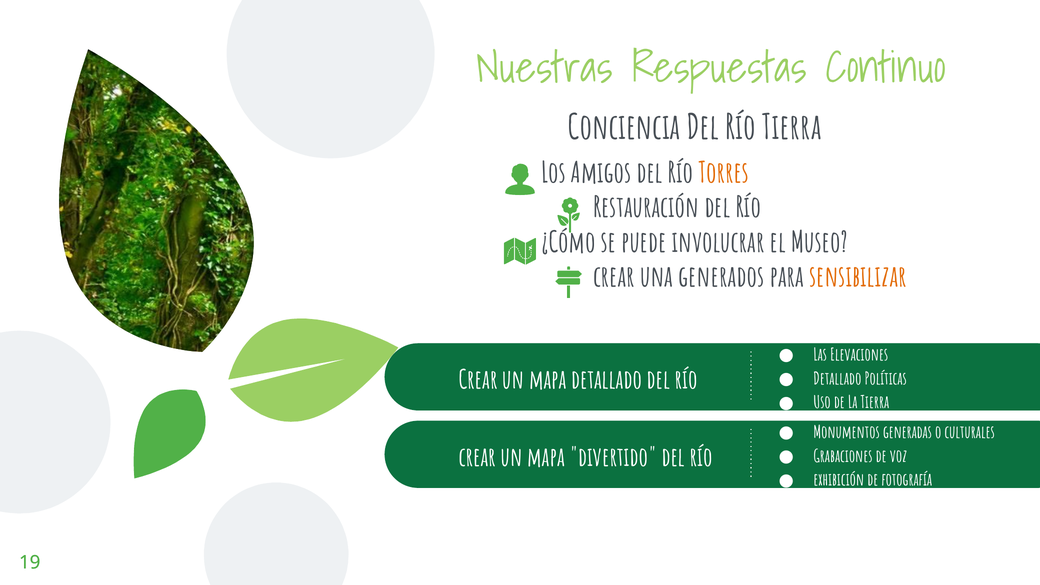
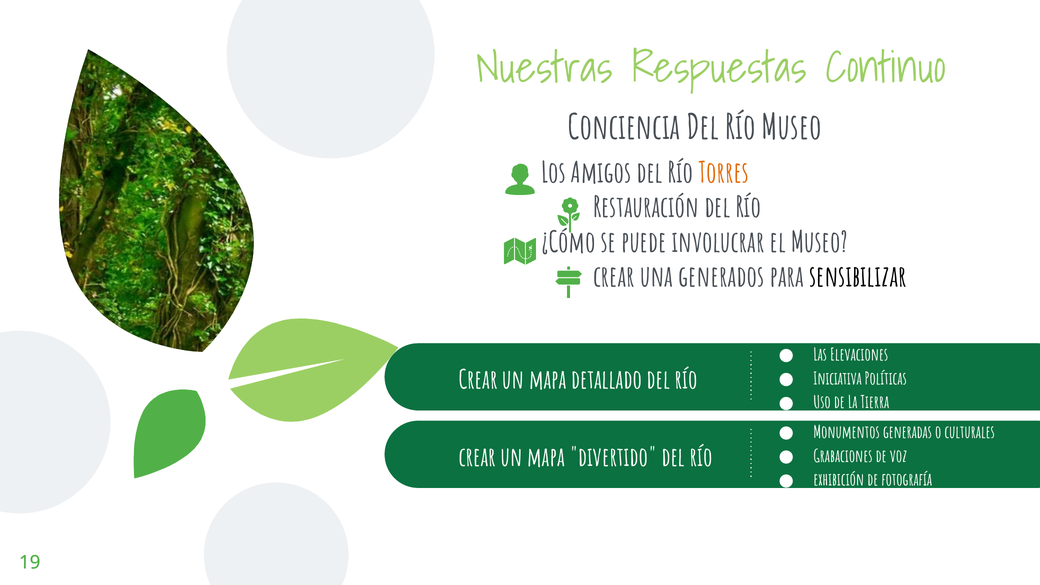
Río Tierra: Tierra -> Museo (792, 128)
sensibilizar colour: orange -> black (858, 277)
Detallado: Detallado -> Iniciativa (837, 379)
